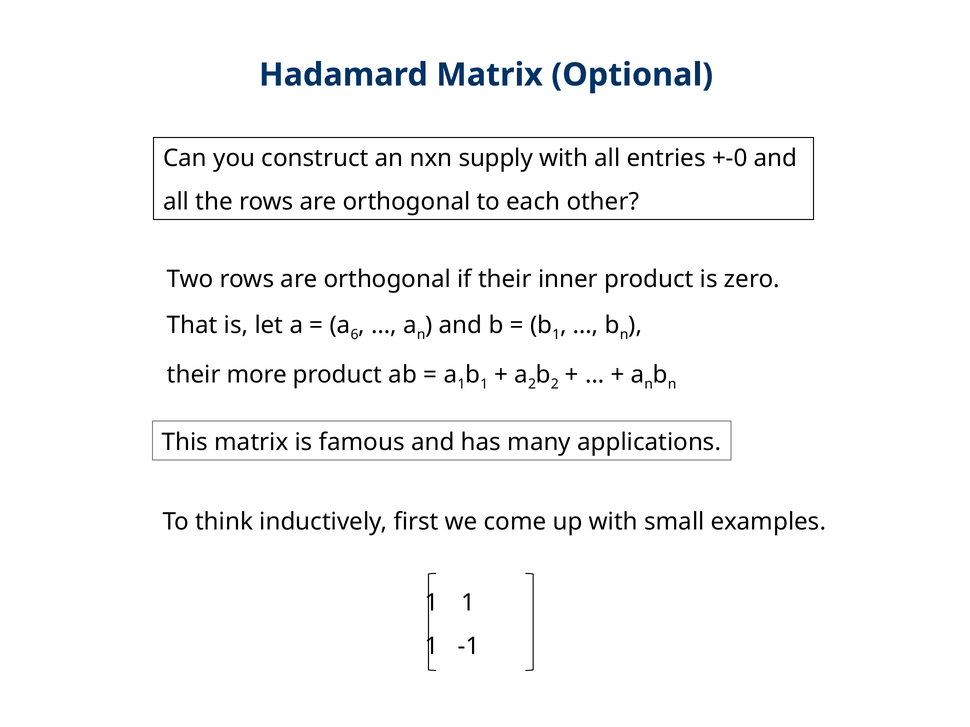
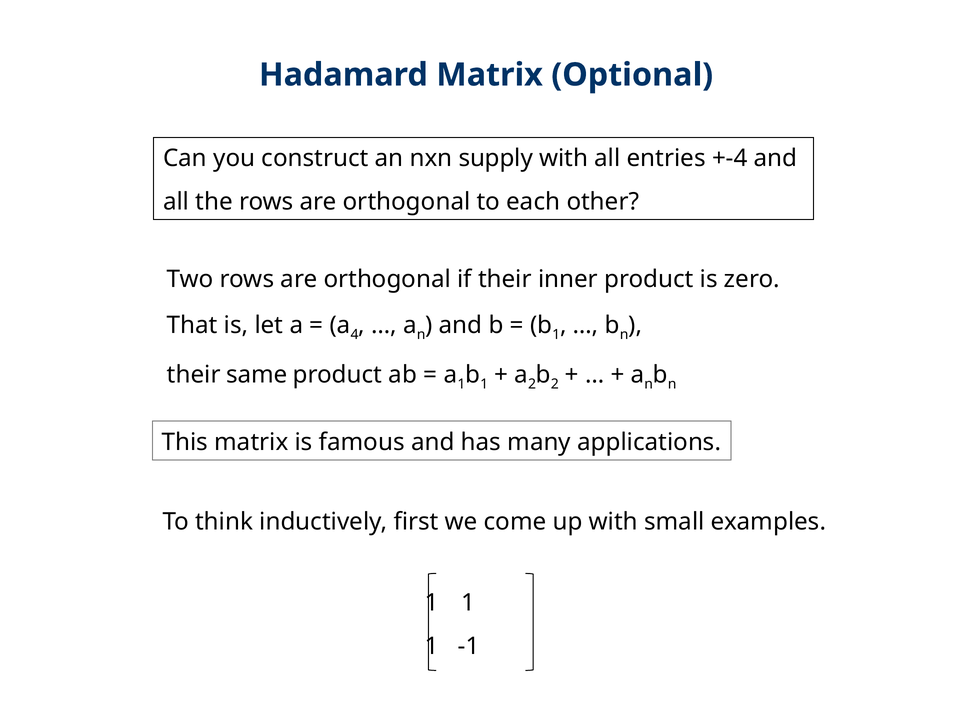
+-0: +-0 -> +-4 (730, 158)
6: 6 -> 4 (355, 335)
more: more -> same (257, 375)
